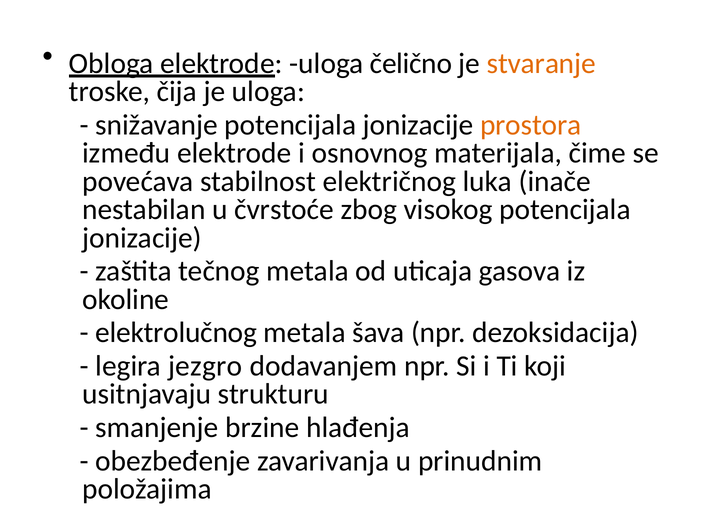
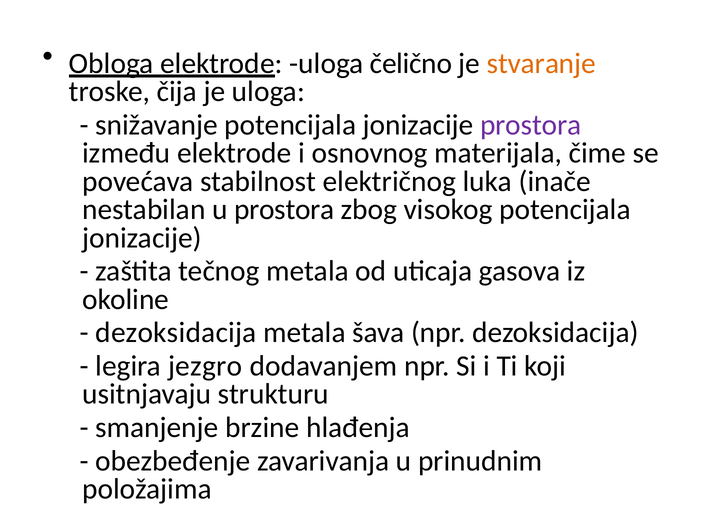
prostora colour: orange -> purple (531, 125)
u čvrstoće: čvrstoće -> prostora (284, 210)
elektrolučnog: elektrolučnog -> dezoksidacija (176, 333)
